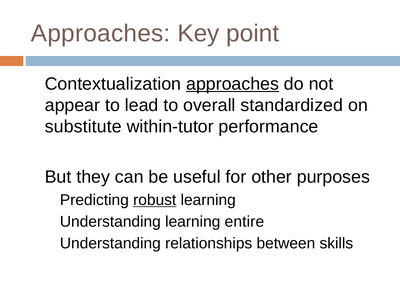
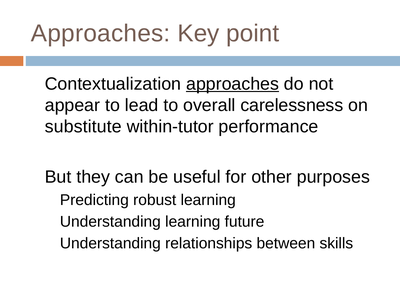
standardized: standardized -> carelessness (292, 105)
robust underline: present -> none (155, 200)
entire: entire -> future (245, 222)
